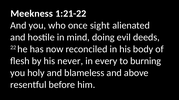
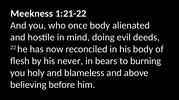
once sight: sight -> body (100, 26)
every: every -> bears (106, 61)
resentful: resentful -> believing (28, 85)
